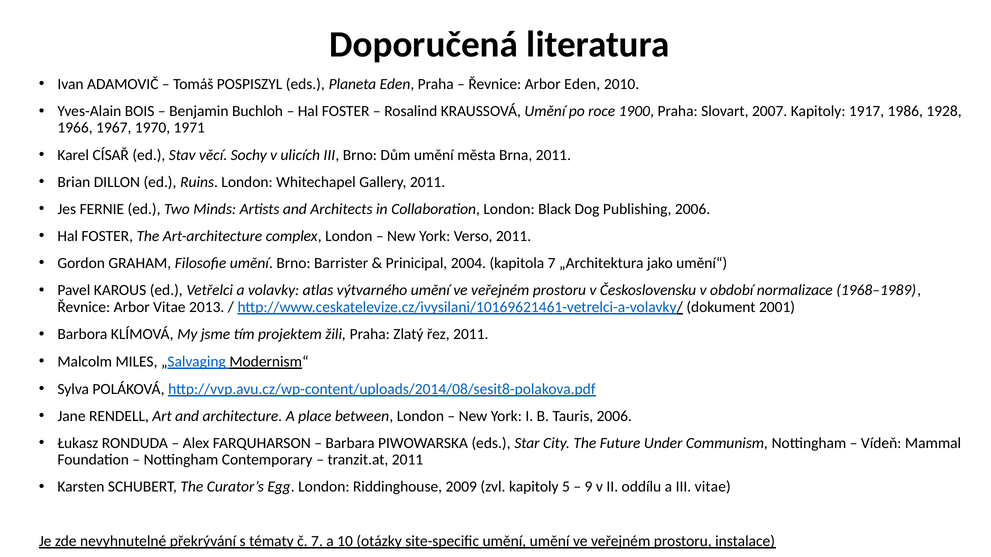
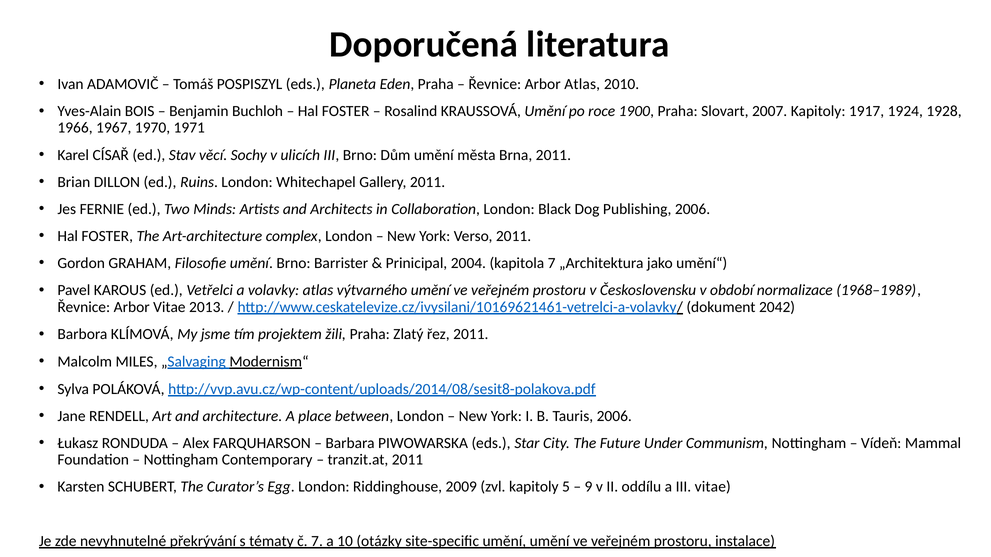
Arbor Eden: Eden -> Atlas (582, 84)
1986: 1986 -> 1924 (905, 111)
2001: 2001 -> 2042 (777, 307)
